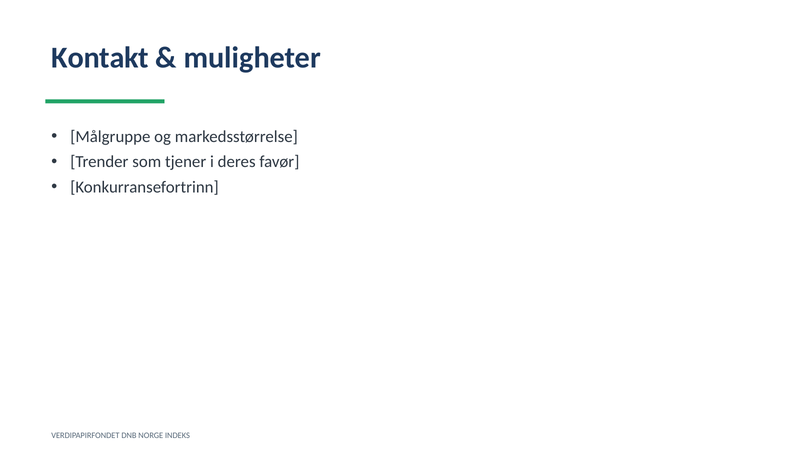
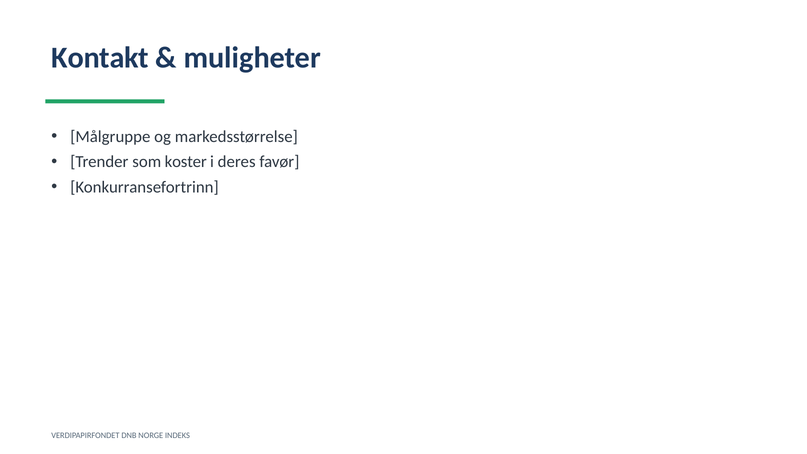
tjener: tjener -> koster (186, 162)
